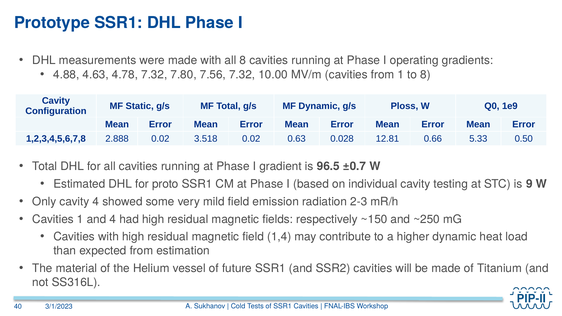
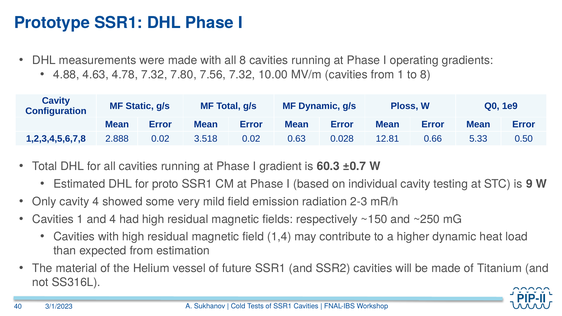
96.5: 96.5 -> 60.3 (328, 167)
